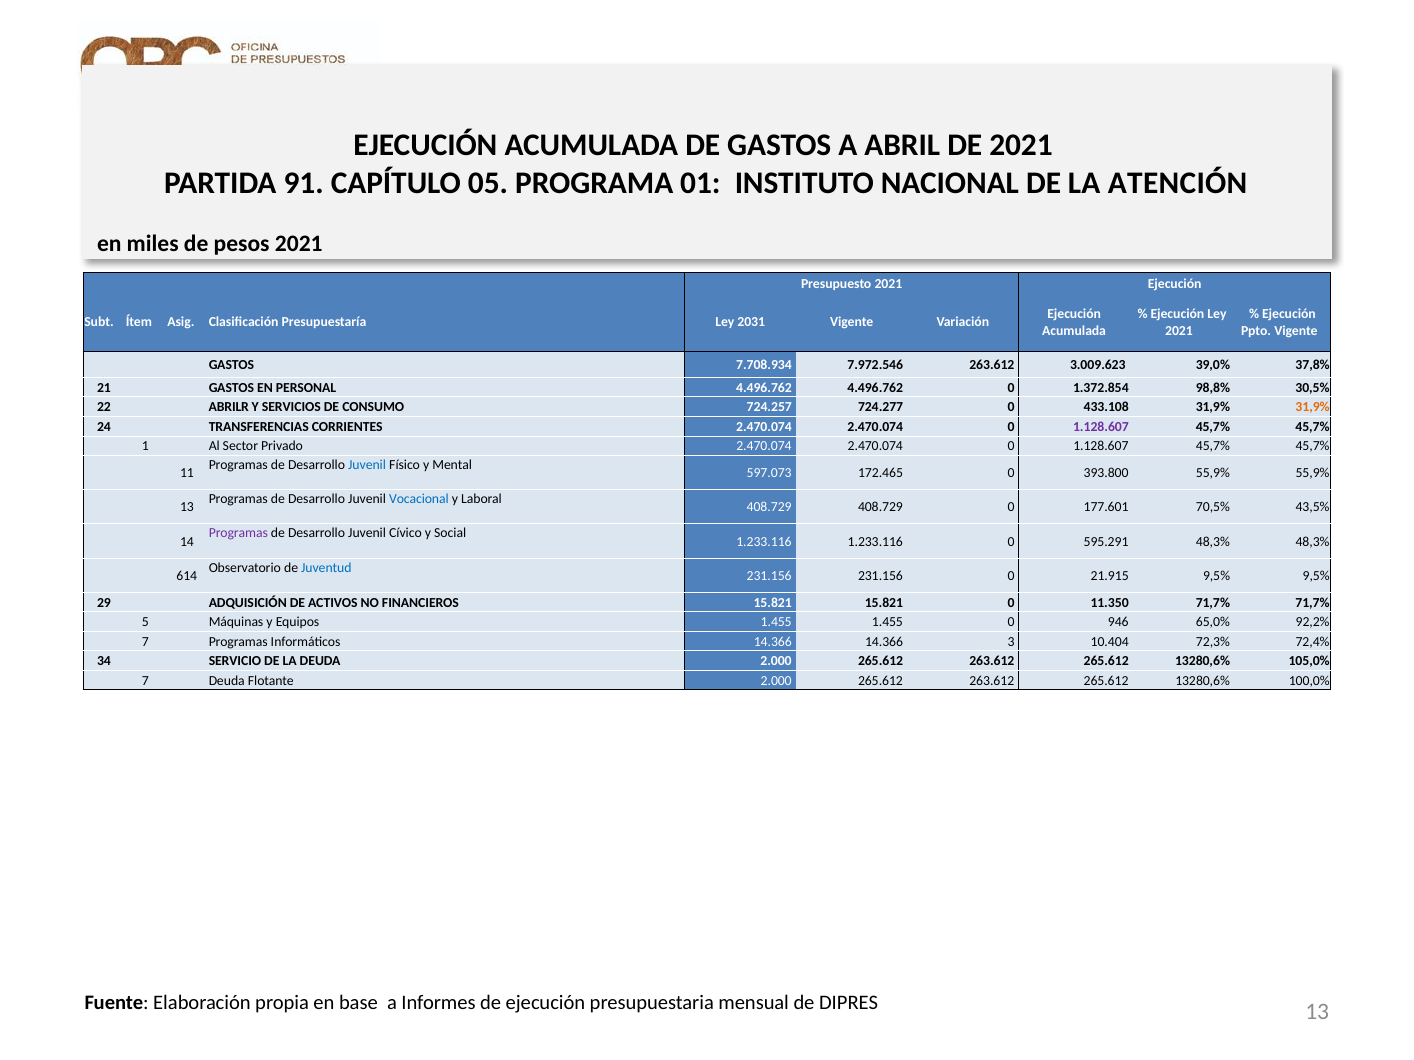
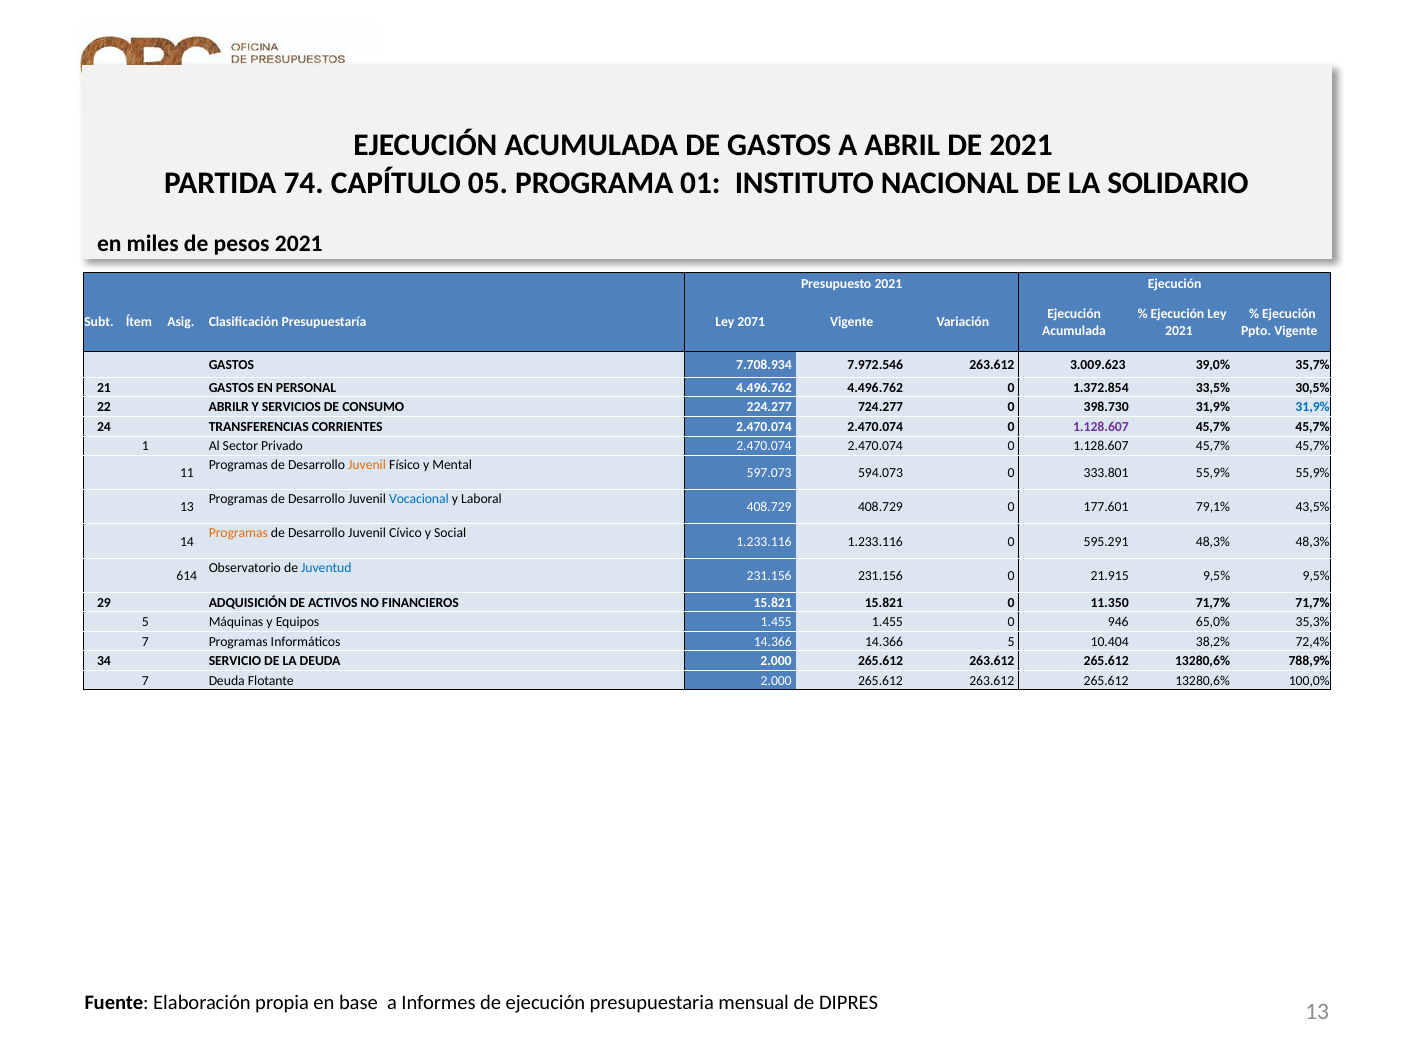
91: 91 -> 74 (304, 183)
ATENCIÓN: ATENCIÓN -> SOLIDARIO (1178, 183)
2031: 2031 -> 2071 (751, 323)
37,8%: 37,8% -> 35,7% (1313, 365)
98,8%: 98,8% -> 33,5% (1213, 388)
724.257: 724.257 -> 224.277 (769, 407)
433.108: 433.108 -> 398.730 (1106, 407)
31,9% colour: orange -> blue (1313, 407)
Juvenil colour: blue -> orange (367, 465)
172.465: 172.465 -> 594.073 (881, 473)
393.800: 393.800 -> 333.801 (1106, 473)
70,5%: 70,5% -> 79,1% (1213, 508)
Programas colour: purple -> orange (238, 534)
92,2%: 92,2% -> 35,3% (1313, 622)
14.366 3: 3 -> 5 (1011, 642)
72,3%: 72,3% -> 38,2% (1213, 642)
105,0%: 105,0% -> 788,9% (1309, 661)
